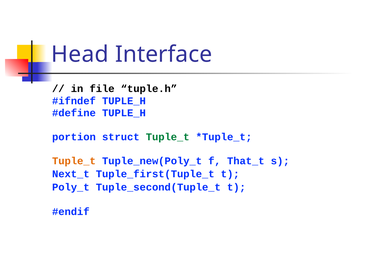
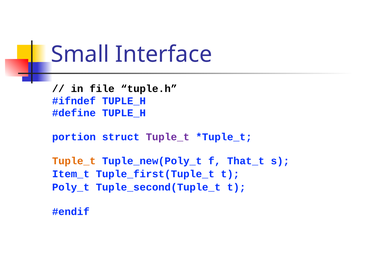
Head: Head -> Small (80, 55)
Tuple_t colour: green -> purple (168, 137)
Next_t: Next_t -> Item_t (71, 174)
